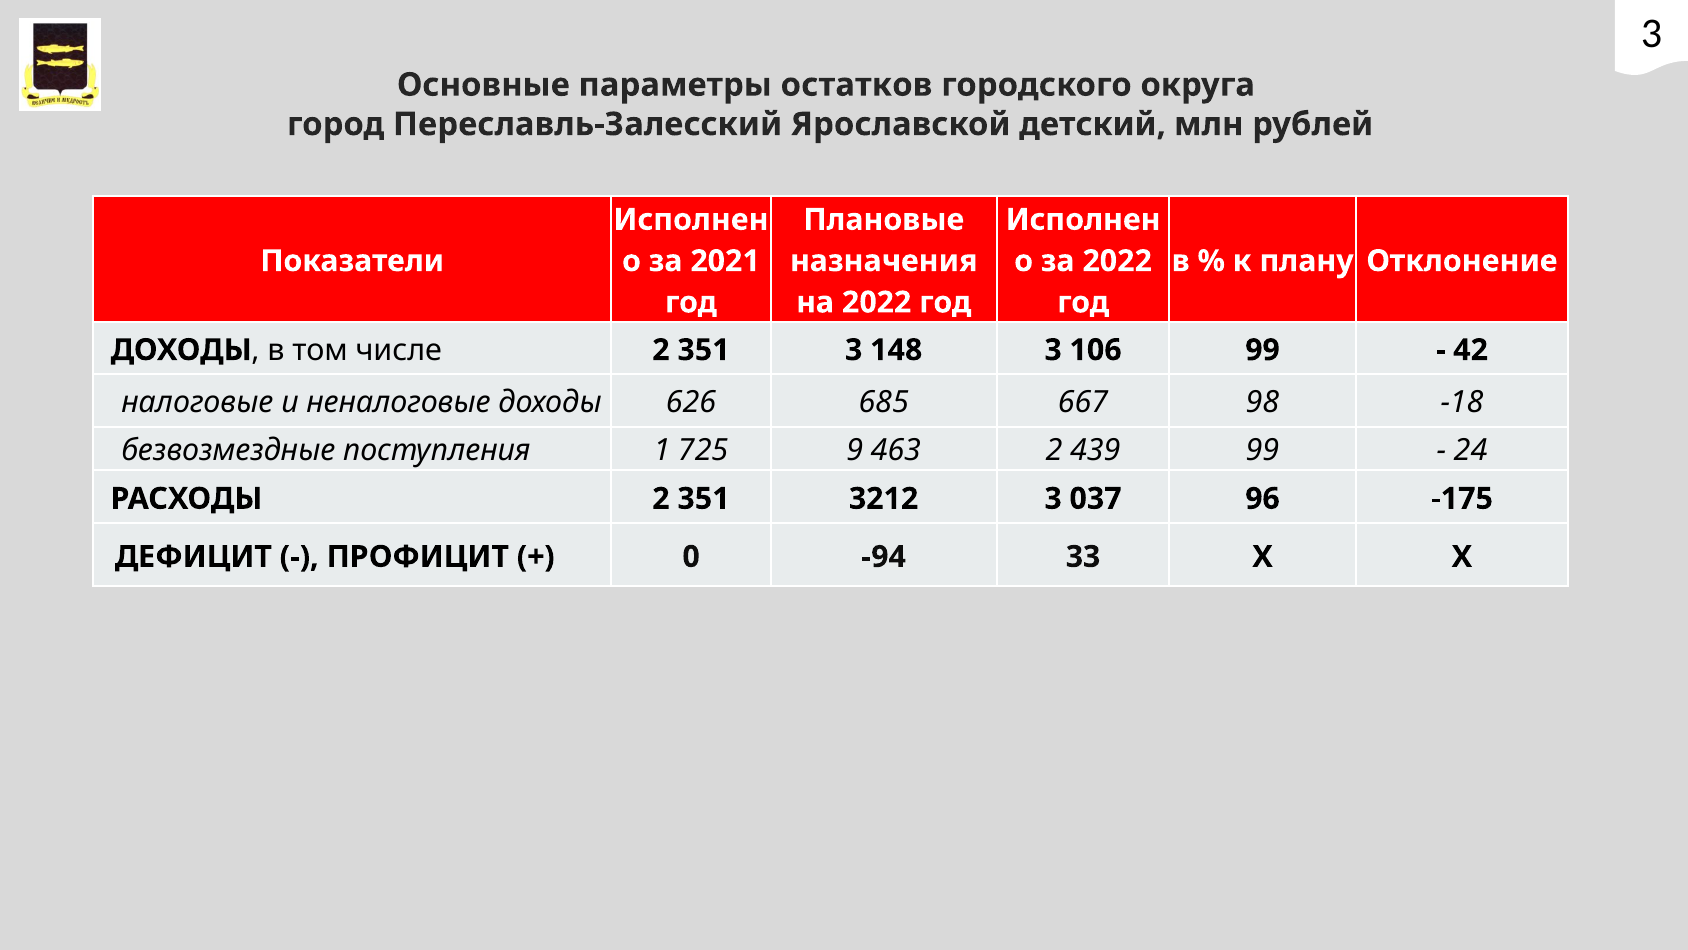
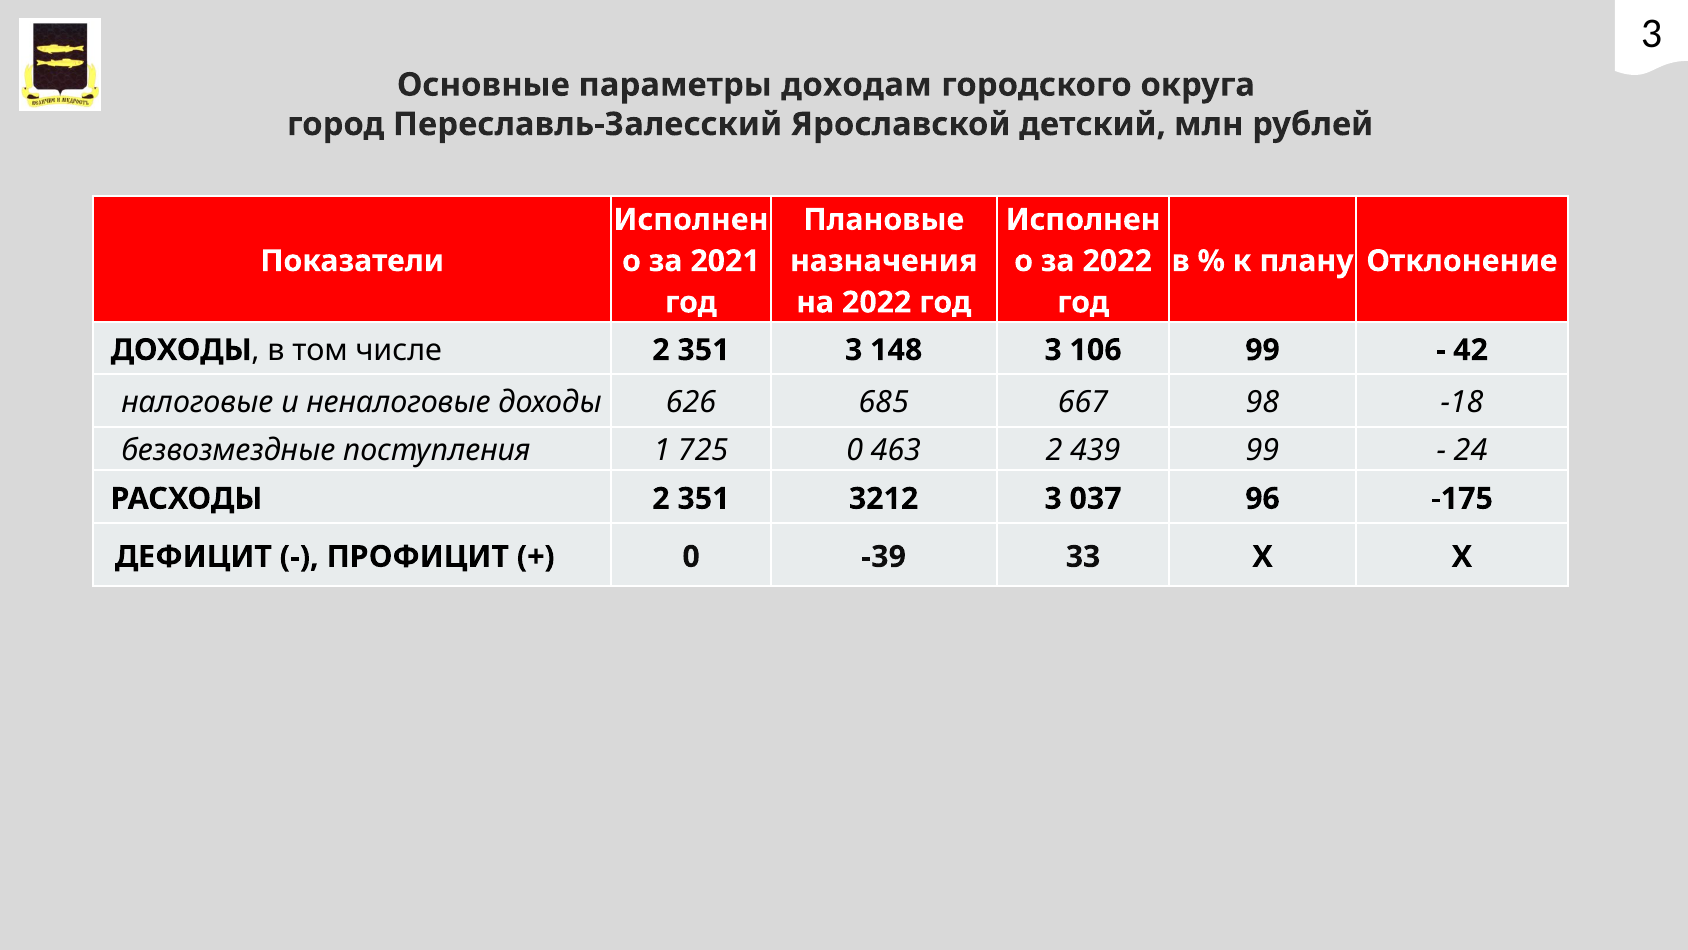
остатков: остатков -> доходам (856, 85)
725 9: 9 -> 0 (855, 451)
-94: -94 -> -39 (884, 557)
